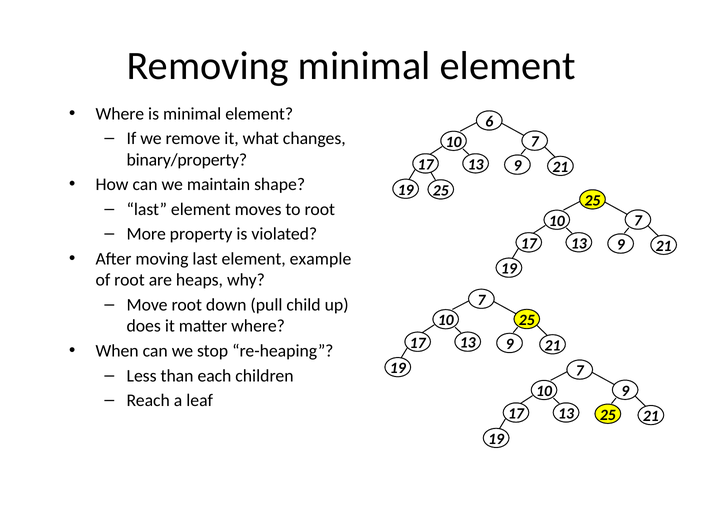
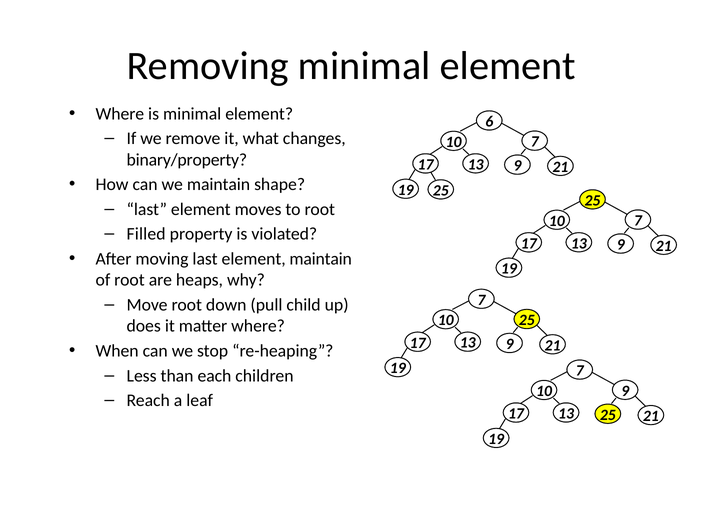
More: More -> Filled (146, 234)
element example: example -> maintain (321, 259)
